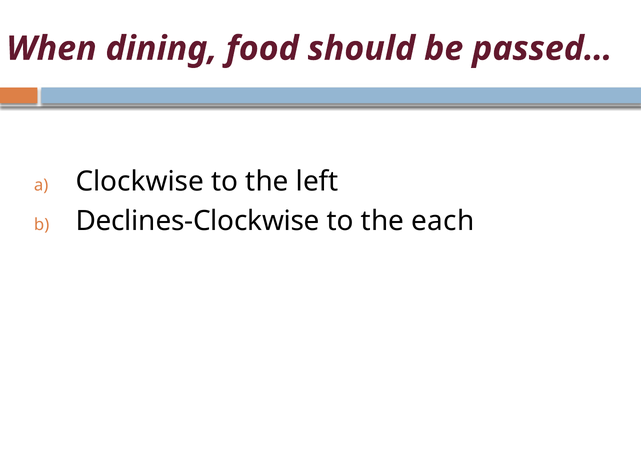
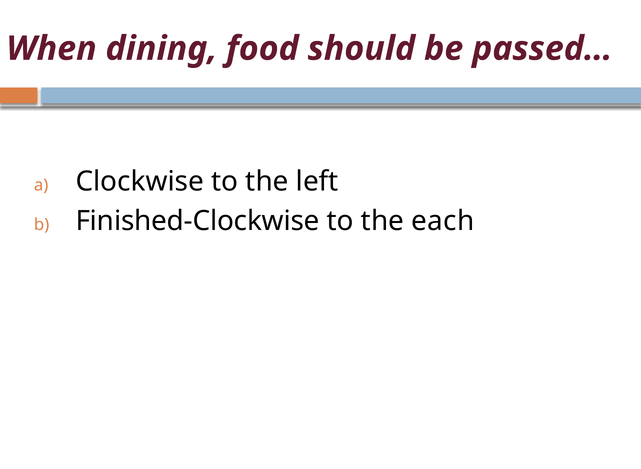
Declines-Clockwise: Declines-Clockwise -> Finished-Clockwise (198, 221)
